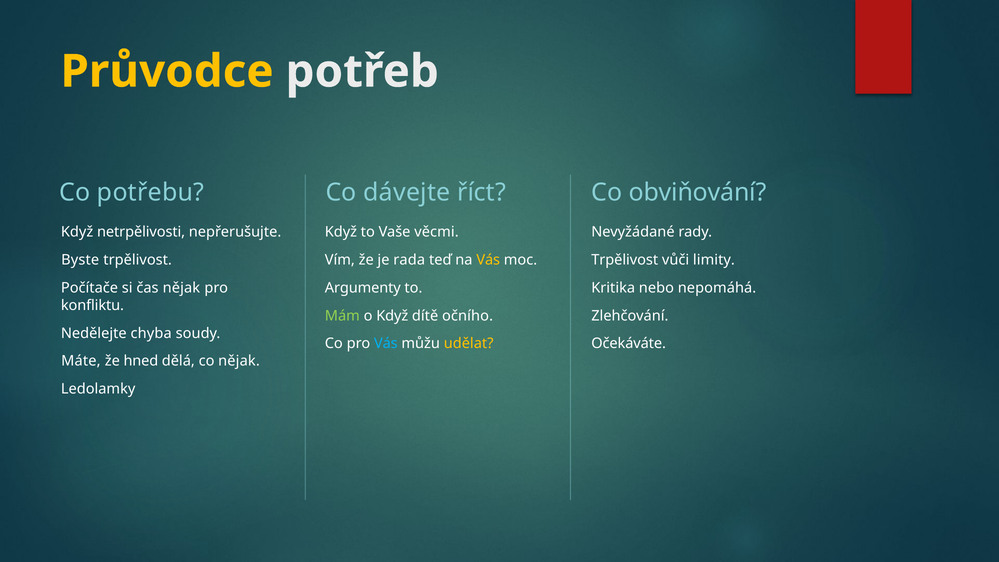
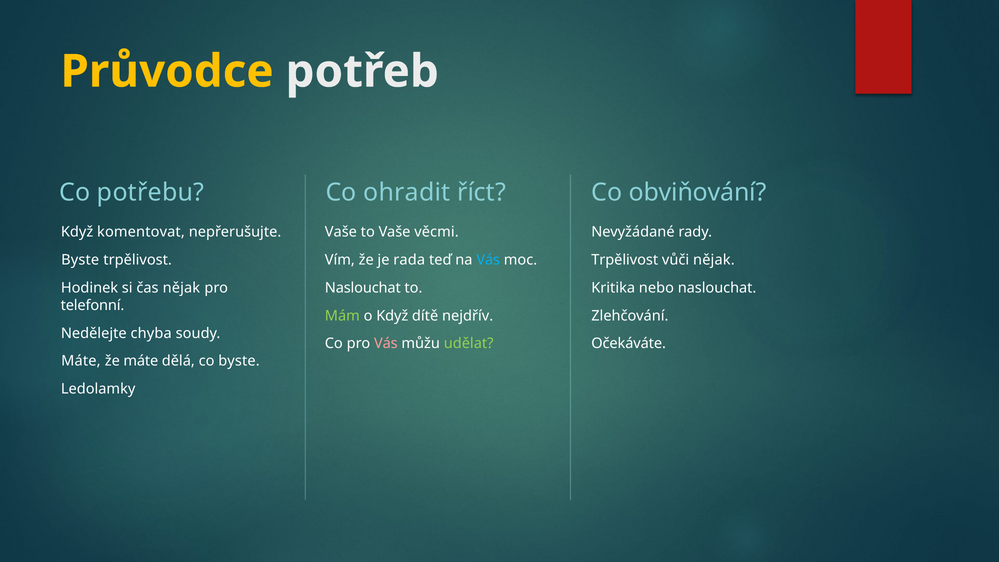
dávejte: dávejte -> ohradit (407, 193)
netrpělivosti: netrpělivosti -> komentovat (141, 232)
Když: Když -> Vaše (341, 232)
Vás colour: yellow -> light blue (488, 260)
vůči limity: limity -> nějak (714, 260)
Počítače: Počítače -> Hodinek (90, 288)
Argumenty: Argumenty -> Naslouchat (363, 288)
nebo nepomáhá: nepomáhá -> naslouchat (717, 288)
konfliktu: konfliktu -> telefonní (92, 305)
očního: očního -> nejdřív (468, 316)
Vás colour: light blue -> pink (386, 344)
udělat colour: yellow -> light green (469, 344)
že hned: hned -> máte (141, 361)
co nějak: nějak -> byste (239, 361)
